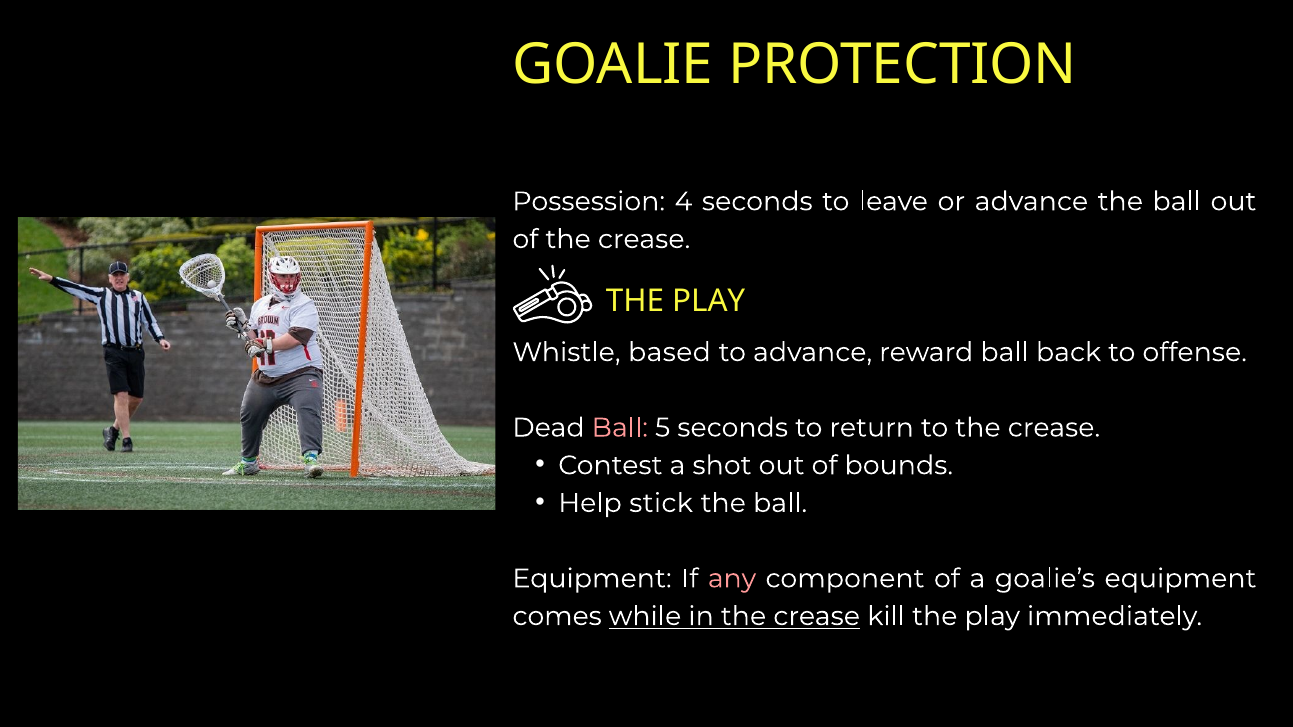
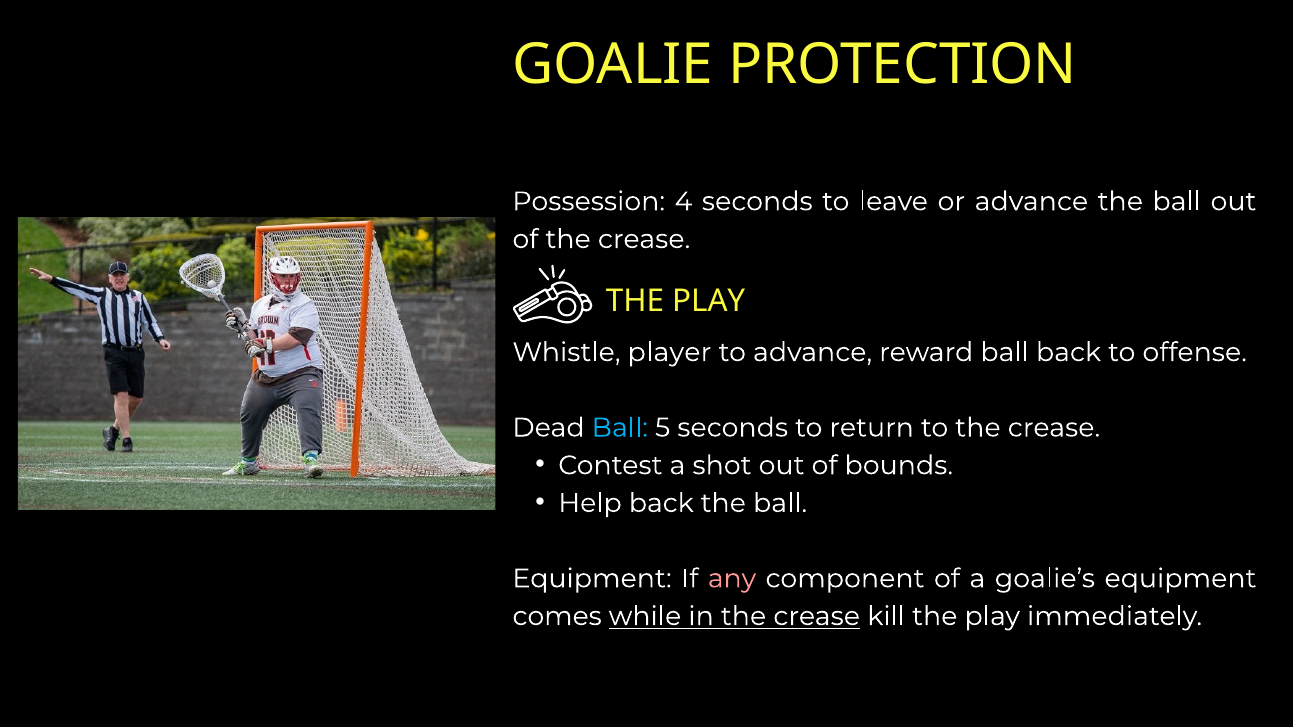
based: based -> player (670, 352)
Ball colour: pink -> light blue (620, 428)
Help stick: stick -> back (661, 503)
